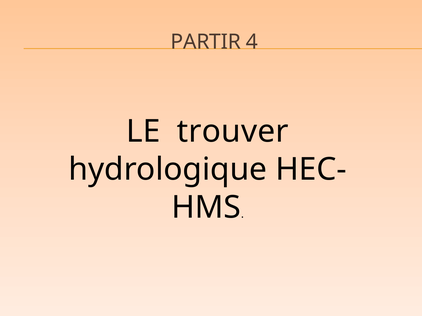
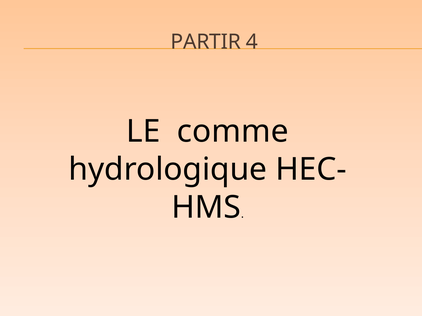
trouver: trouver -> comme (233, 132)
